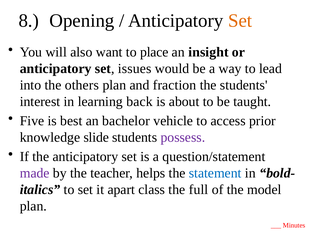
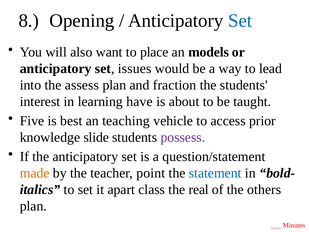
Set colour: orange -> blue (240, 21)
insight: insight -> models (209, 52)
others: others -> assess (82, 85)
back: back -> have (139, 101)
bachelor: bachelor -> teaching (126, 121)
made colour: purple -> orange (35, 173)
helps: helps -> point (151, 173)
full: full -> real (199, 189)
model: model -> others (264, 189)
